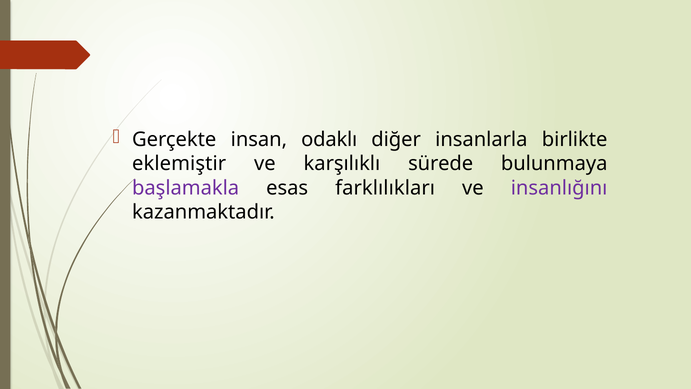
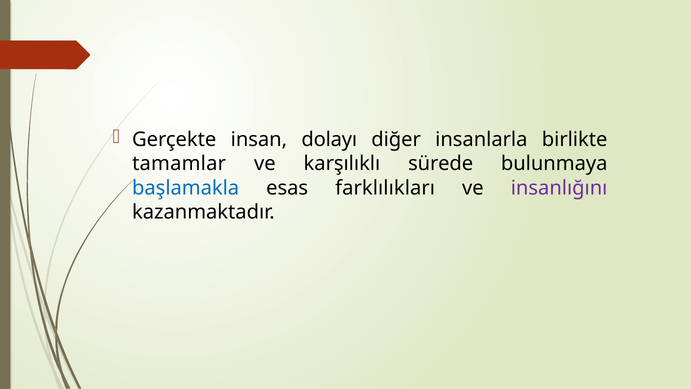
odaklı: odaklı -> dolayı (329, 139)
eklemiştir: eklemiştir -> tamamlar (179, 164)
başlamakla colour: purple -> blue (186, 188)
